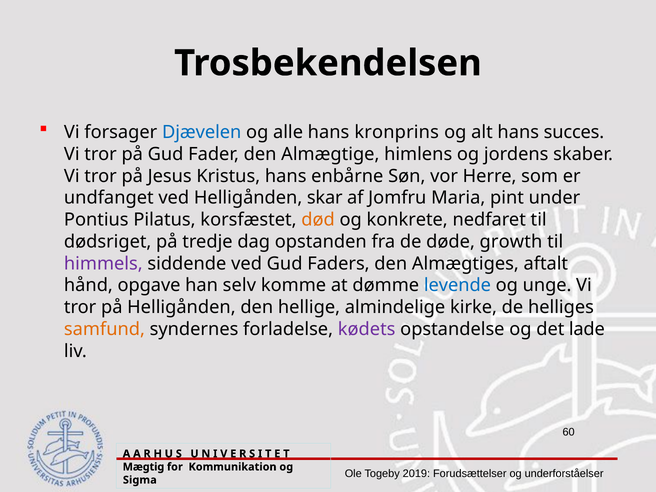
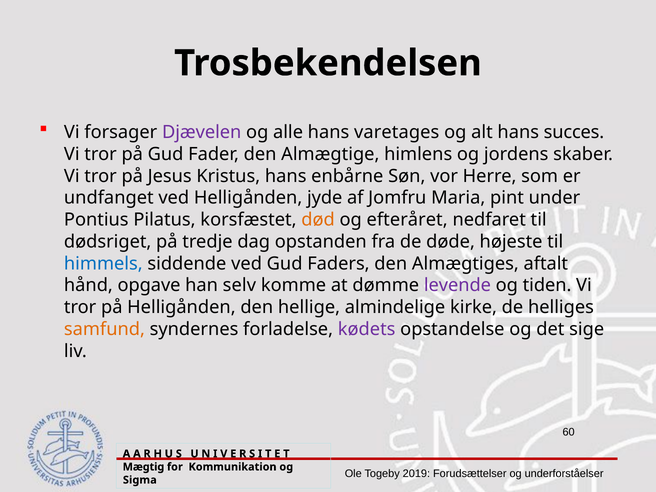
Djævelen colour: blue -> purple (202, 132)
kronprins: kronprins -> varetages (397, 132)
skar: skar -> jyde (325, 198)
konkrete: konkrete -> efteråret (407, 220)
growth: growth -> højeste (511, 242)
himmels colour: purple -> blue (103, 264)
levende colour: blue -> purple (457, 285)
unge: unge -> tiden (547, 285)
lade: lade -> sige (587, 329)
